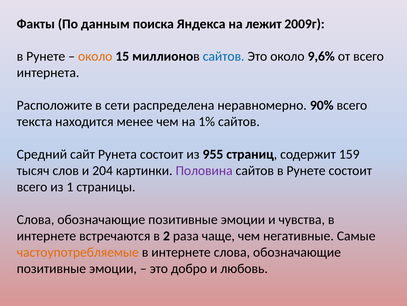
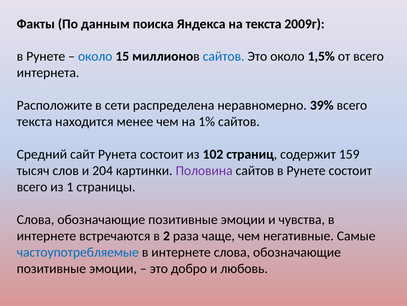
на лежит: лежит -> текста (264, 24)
около colour: orange -> blue (95, 56)
9,6%: 9,6% -> 1,5% (321, 56)
90%: 90% -> 39% (322, 105)
955: 955 -> 102 (213, 154)
частоупотребляемые colour: orange -> blue (78, 252)
